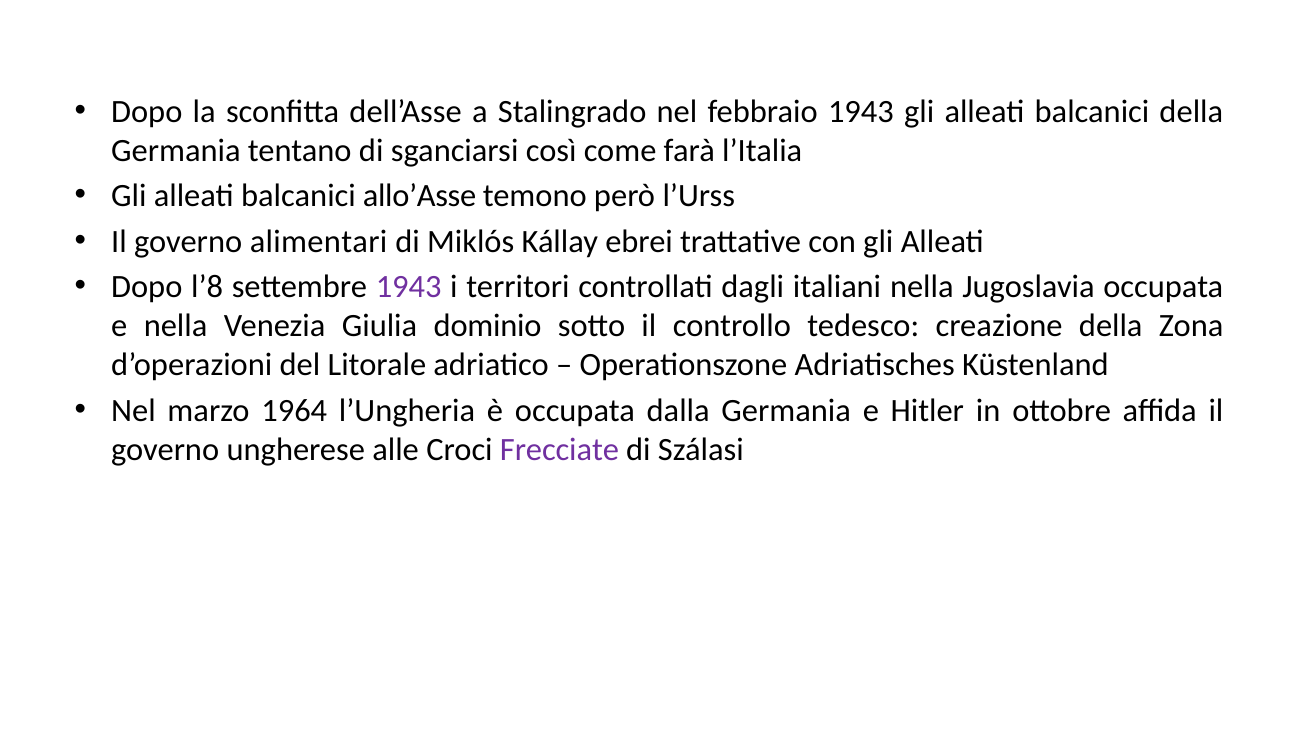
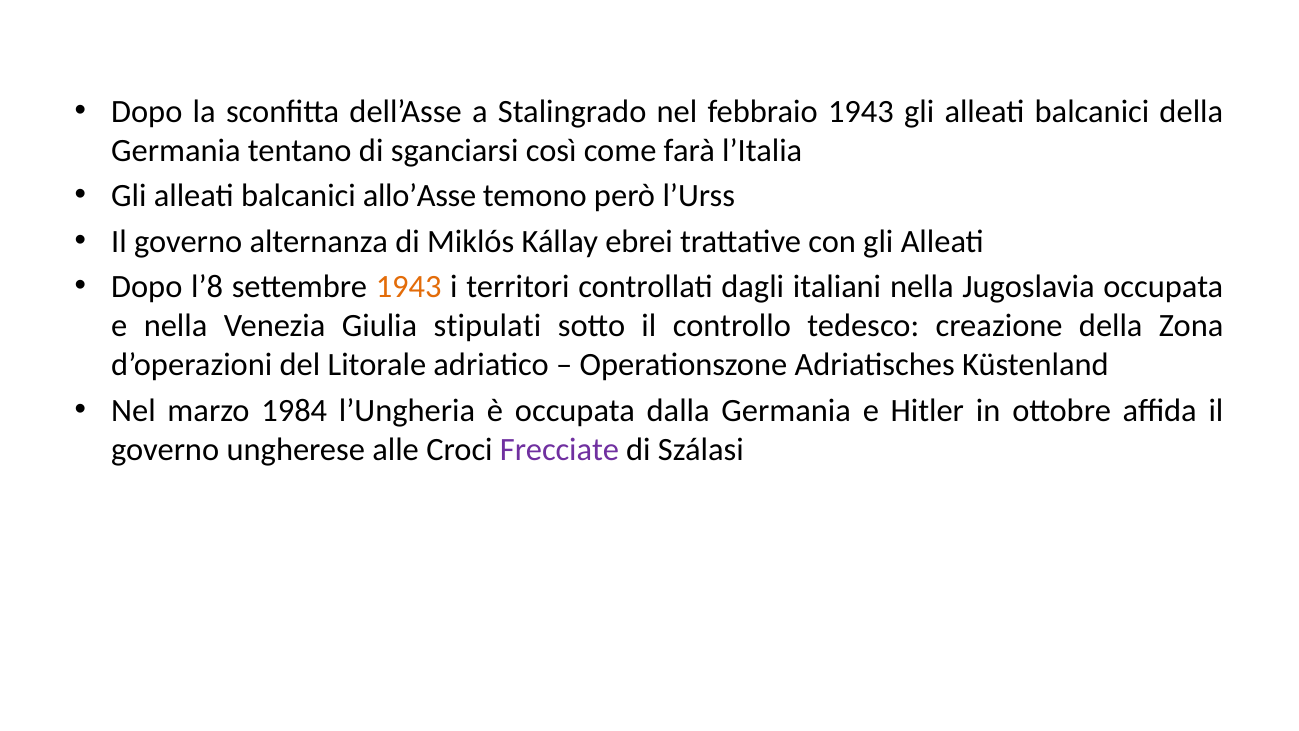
alimentari: alimentari -> alternanza (319, 241)
1943 colour: purple -> orange (409, 287)
dominio: dominio -> stipulati (487, 326)
1964: 1964 -> 1984 (294, 410)
